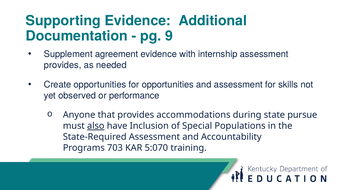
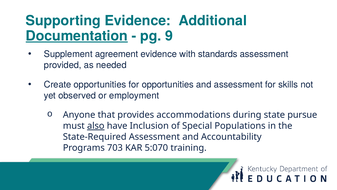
Documentation underline: none -> present (77, 36)
internship: internship -> standards (218, 54)
provides: provides -> provided (63, 65)
performance: performance -> employment (134, 95)
